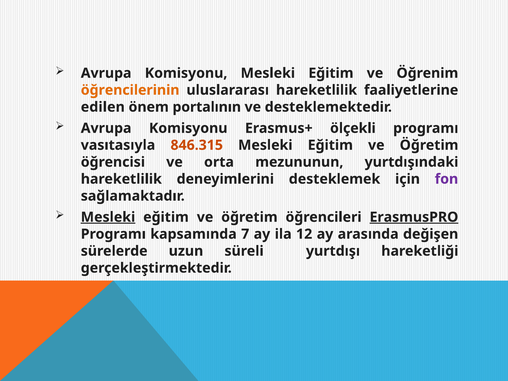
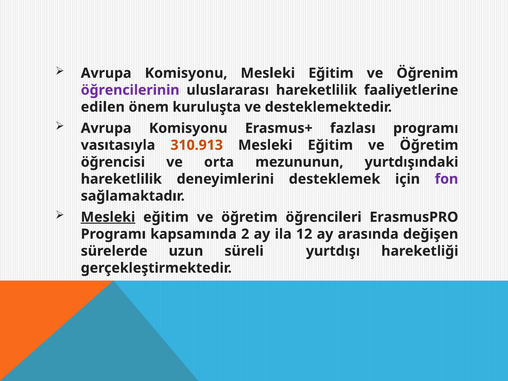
öğrencilerinin colour: orange -> purple (130, 90)
portalının: portalının -> kuruluşta (207, 107)
ölçekli: ölçekli -> fazlası (353, 128)
846.315: 846.315 -> 310.913 (197, 145)
ErasmusPRO underline: present -> none (414, 217)
7: 7 -> 2 (245, 234)
